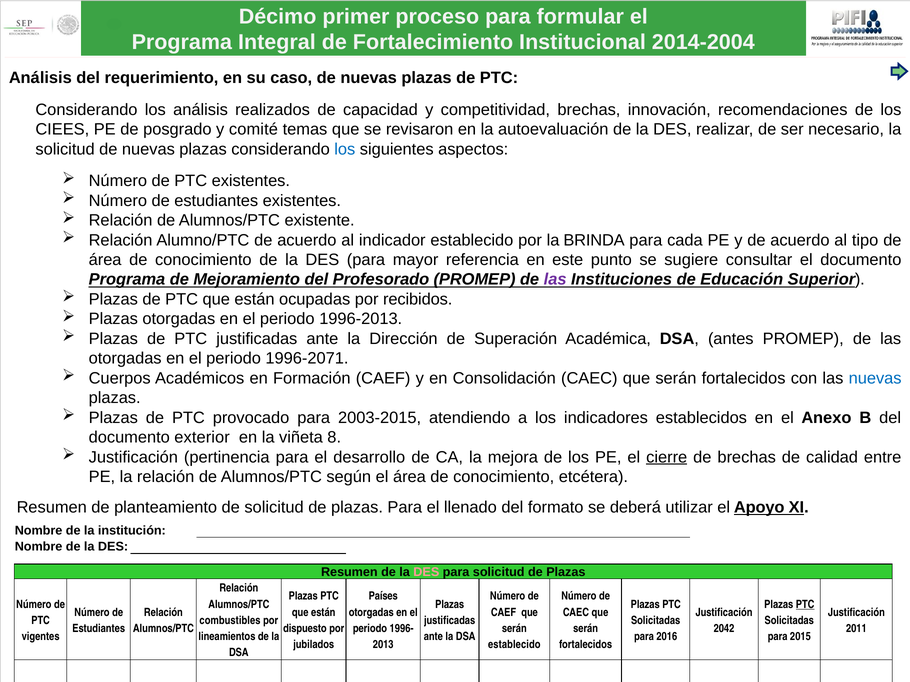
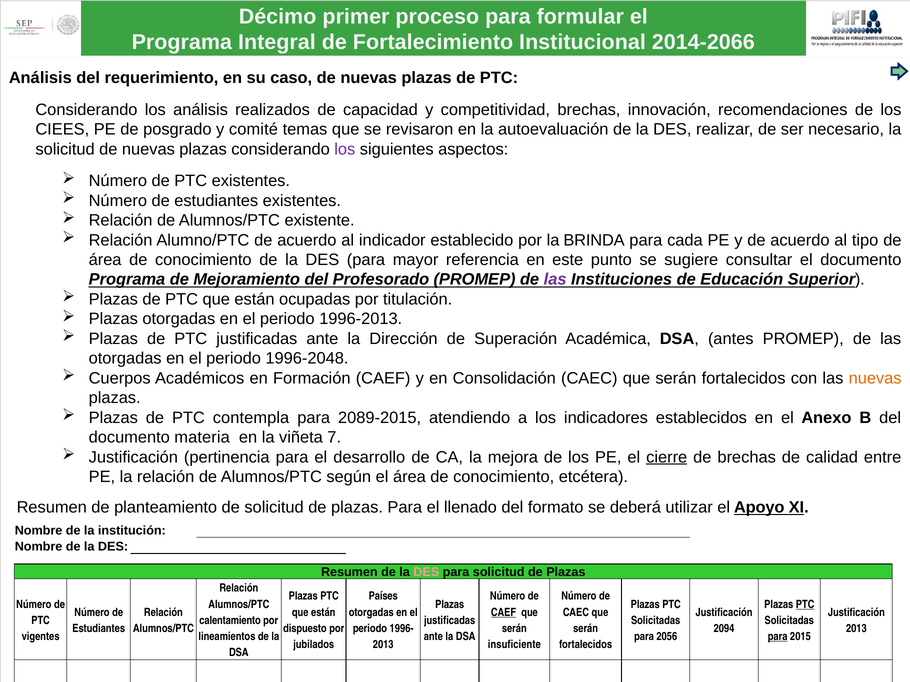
2014-2004: 2014-2004 -> 2014-2066 (703, 42)
los colour: blue -> purple (345, 149)
recibidos: recibidos -> titulación (418, 299)
1996-2071: 1996-2071 -> 1996-2048 (307, 359)
nuevas colour: blue -> orange (875, 378)
provocado: provocado -> contempla (251, 418)
2003-2015: 2003-2015 -> 2089-2015 (380, 418)
exterior: exterior -> materia (202, 438)
8: 8 -> 7 (334, 438)
CAEF underline: none -> present (504, 613)
combustibles: combustibles -> calentamiento (230, 621)
2042: 2042 -> 2094 (724, 629)
2011: 2011 -> 2013 (856, 629)
2016: 2016 -> 2056 (667, 637)
para underline: none -> present (778, 637)
establecido: establecido -> insuficiente (514, 645)
